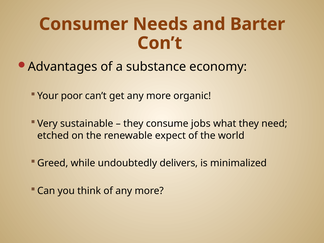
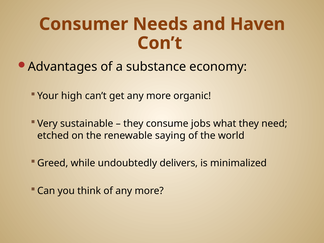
Barter: Barter -> Haven (258, 24)
poor: poor -> high (72, 96)
expect: expect -> saying (170, 135)
